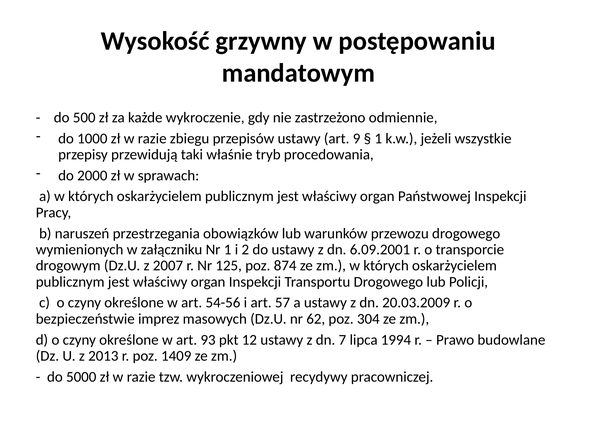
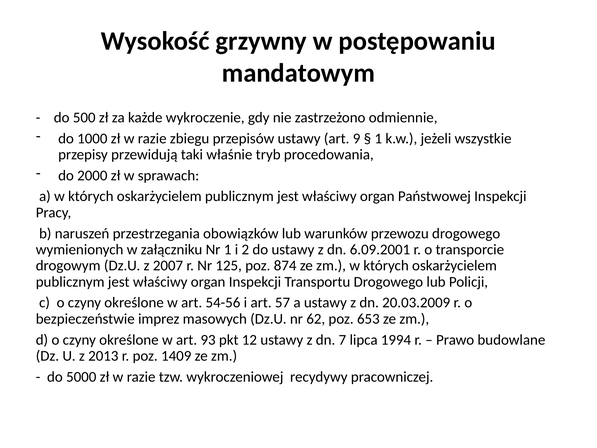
304: 304 -> 653 (368, 319)
